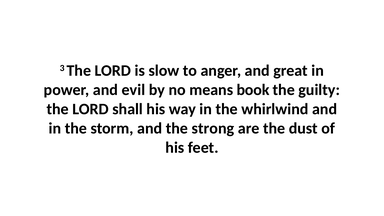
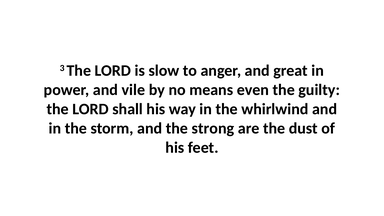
evil: evil -> vile (133, 90)
book: book -> even (253, 90)
